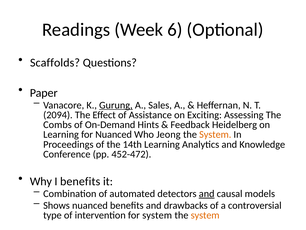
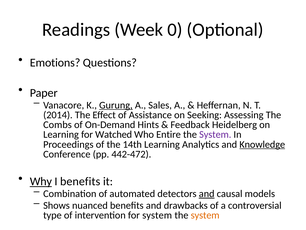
6: 6 -> 0 (175, 30)
Scaffolds: Scaffolds -> Emotions (55, 63)
2094: 2094 -> 2014 (58, 115)
Exciting: Exciting -> Seeking (204, 115)
for Nuanced: Nuanced -> Watched (114, 134)
Jeong: Jeong -> Entire (169, 134)
System colour: orange -> purple (215, 134)
Knowledge underline: none -> present (262, 144)
452-472: 452-472 -> 442-472 (131, 154)
Why underline: none -> present (41, 181)
